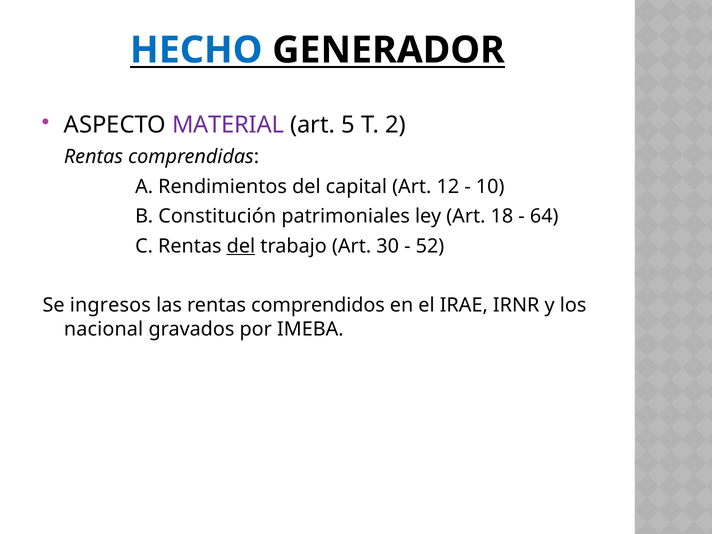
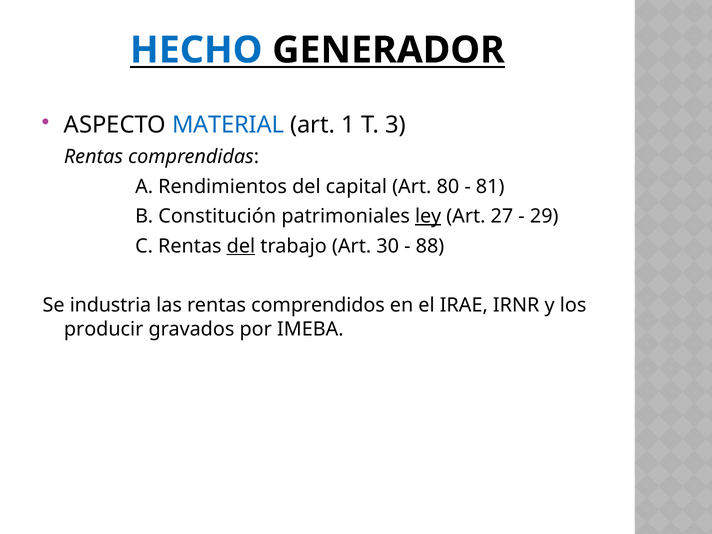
MATERIAL colour: purple -> blue (228, 125)
5: 5 -> 1 (348, 125)
2: 2 -> 3 (396, 125)
12: 12 -> 80 (448, 187)
10: 10 -> 81 (490, 187)
ley underline: none -> present (428, 216)
18: 18 -> 27 (502, 216)
64: 64 -> 29 (544, 216)
52: 52 -> 88 (430, 246)
ingresos: ingresos -> industria (110, 305)
nacional: nacional -> producir (104, 329)
